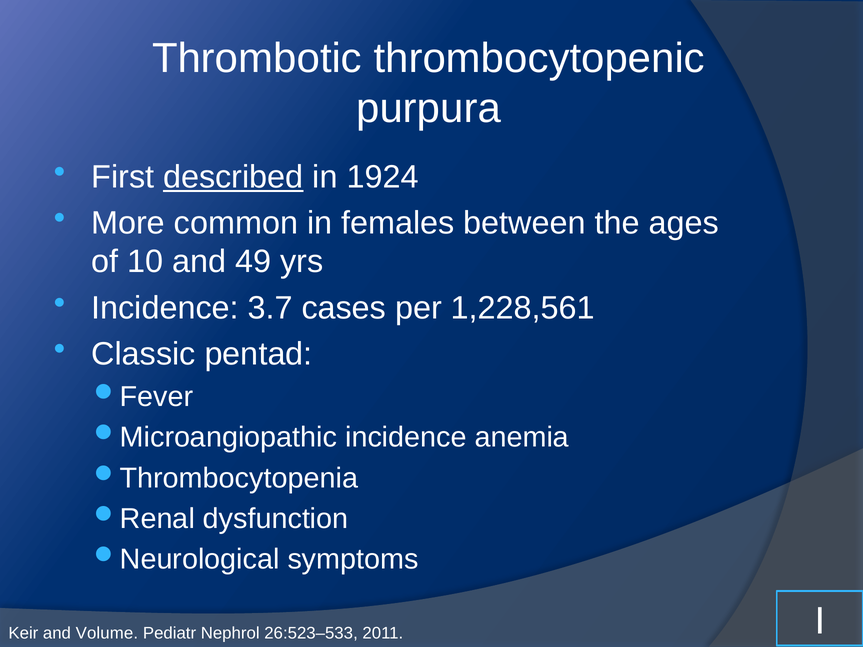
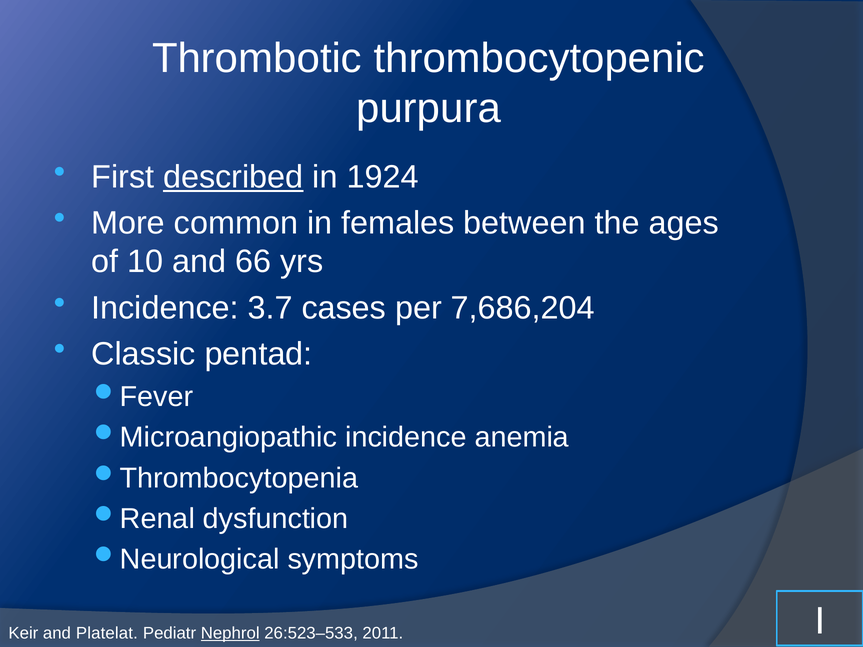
49: 49 -> 66 (253, 262)
1,228,561: 1,228,561 -> 7,686,204 (523, 308)
Volume: Volume -> Platelat (107, 634)
Nephrol underline: none -> present (230, 634)
